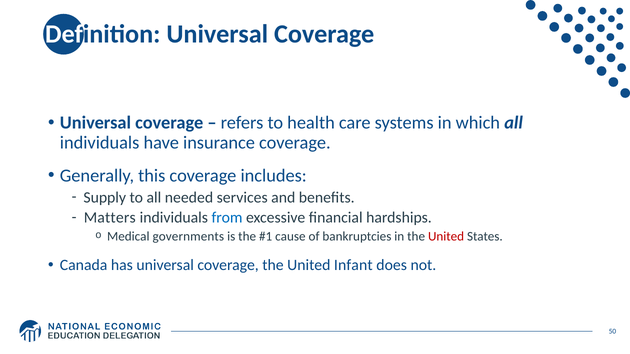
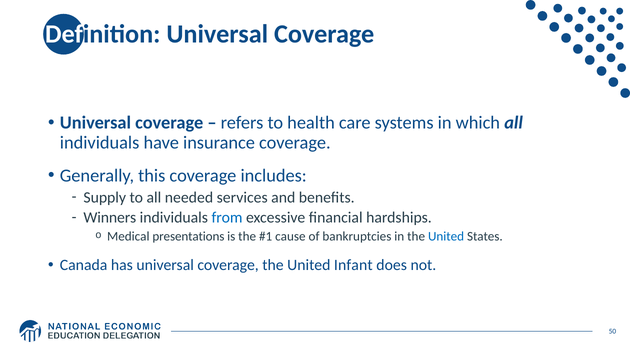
Matters: Matters -> Winners (110, 218)
governments: governments -> presentations (188, 237)
United colour: red -> blue (446, 237)
